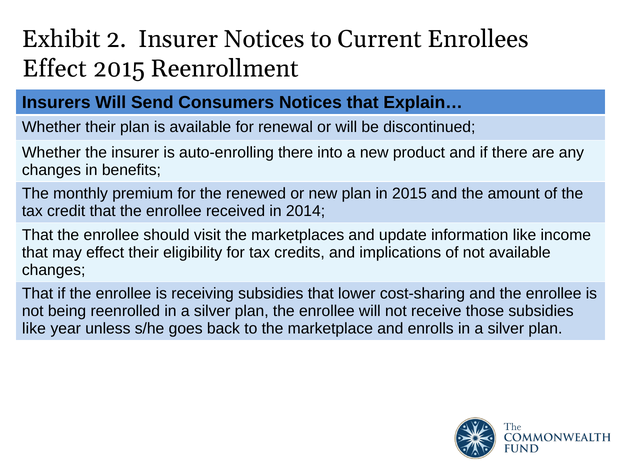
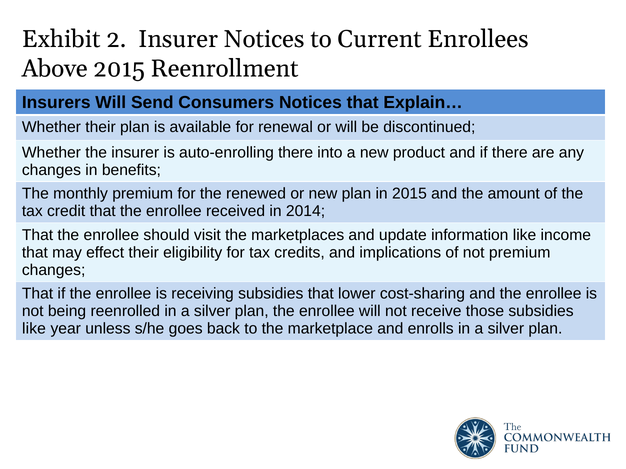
Effect: Effect -> Above (55, 69)
not available: available -> premium (520, 253)
